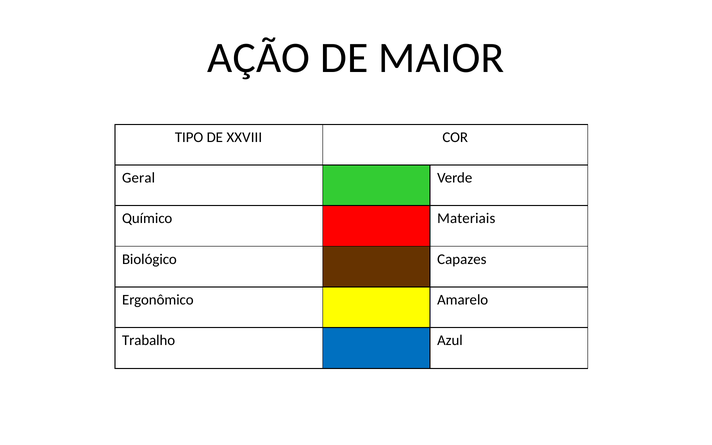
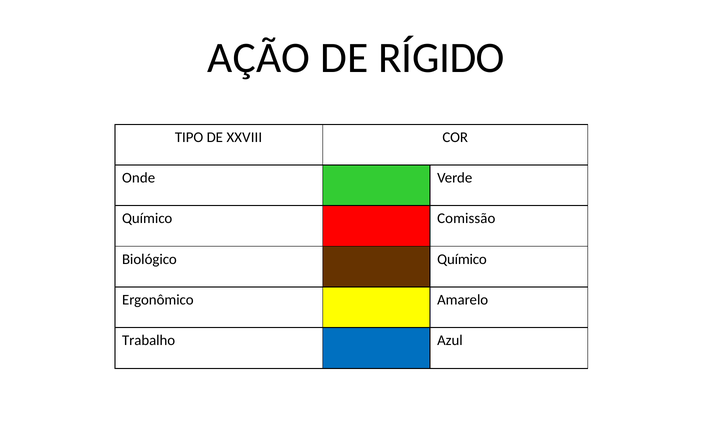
MAIOR: MAIOR -> RÍGIDO (442, 58)
Geral: Geral -> Onde (139, 178)
Materiais: Materiais -> Comissão (466, 218)
Biológico Capazes: Capazes -> Químico (462, 259)
